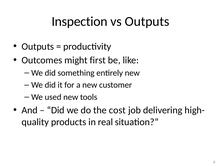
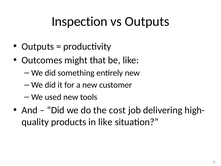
first: first -> that (98, 60)
in real: real -> like (105, 122)
